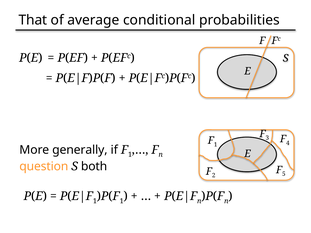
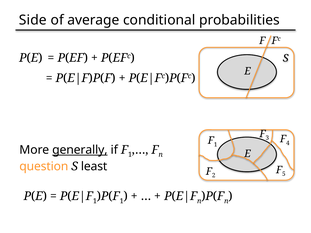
That: That -> Side (33, 20)
generally underline: none -> present (80, 150)
both: both -> least (94, 167)
